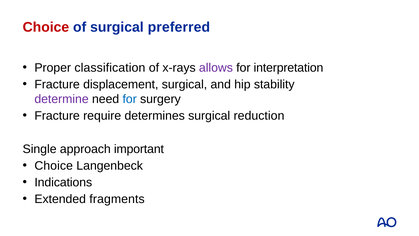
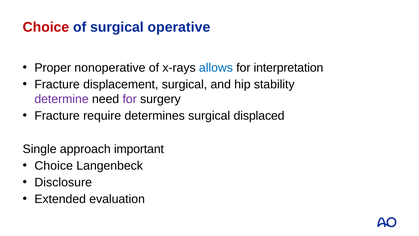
preferred: preferred -> operative (179, 27)
classification: classification -> nonoperative (110, 68)
allows colour: purple -> blue (216, 68)
for colour: blue -> purple (130, 99)
reduction: reduction -> displaced (259, 116)
Indications: Indications -> Disclosure (63, 182)
fragments: fragments -> evaluation (117, 199)
